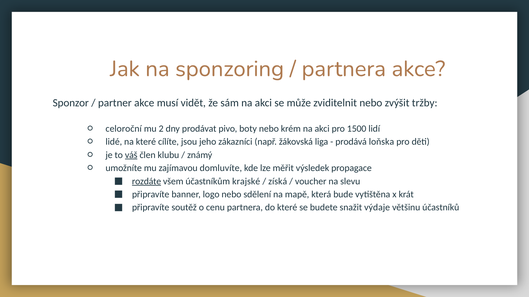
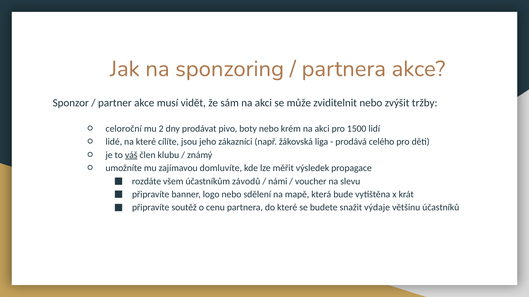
loňska: loňska -> celého (382, 142)
rozdáte underline: present -> none (147, 182)
krajské: krajské -> závodů (246, 182)
získá: získá -> námi (278, 182)
